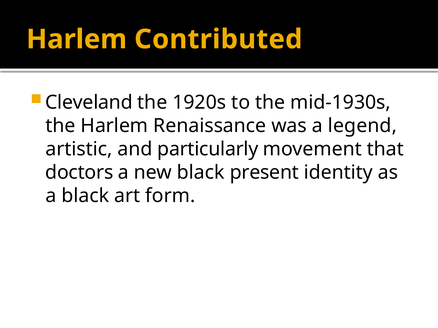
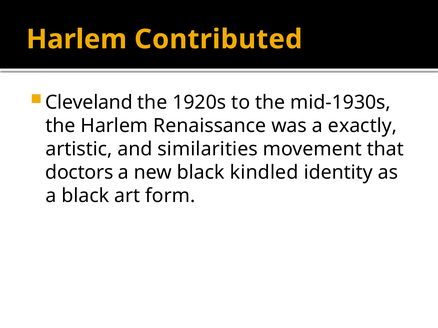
legend: legend -> exactly (362, 126)
particularly: particularly -> similarities (208, 149)
present: present -> kindled (264, 173)
